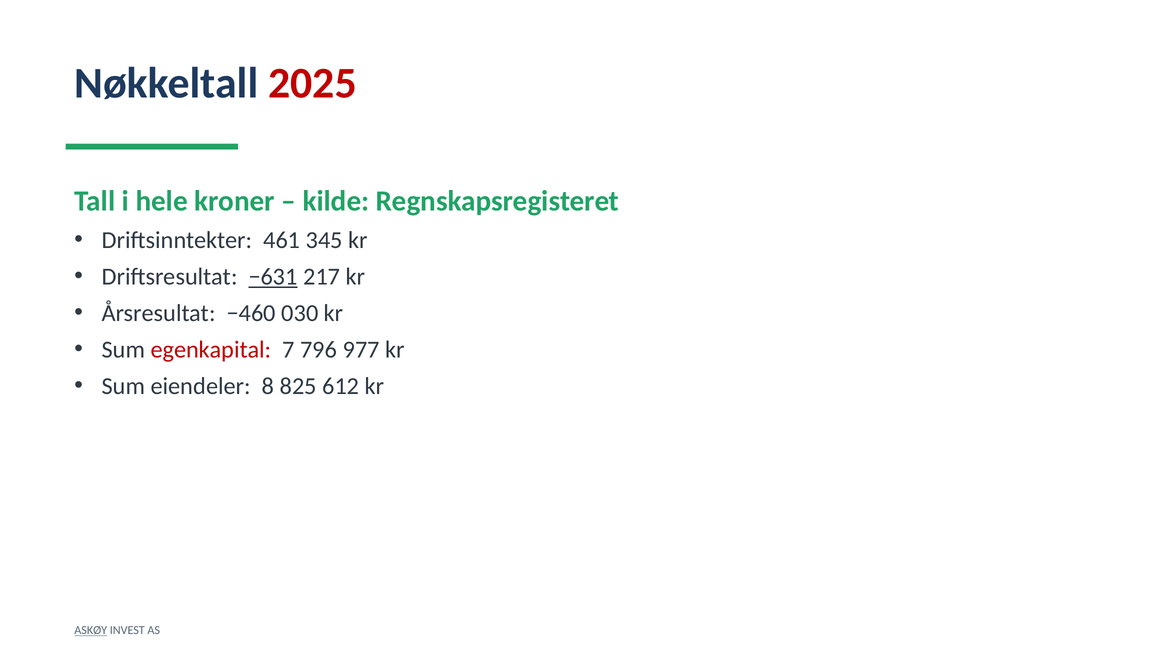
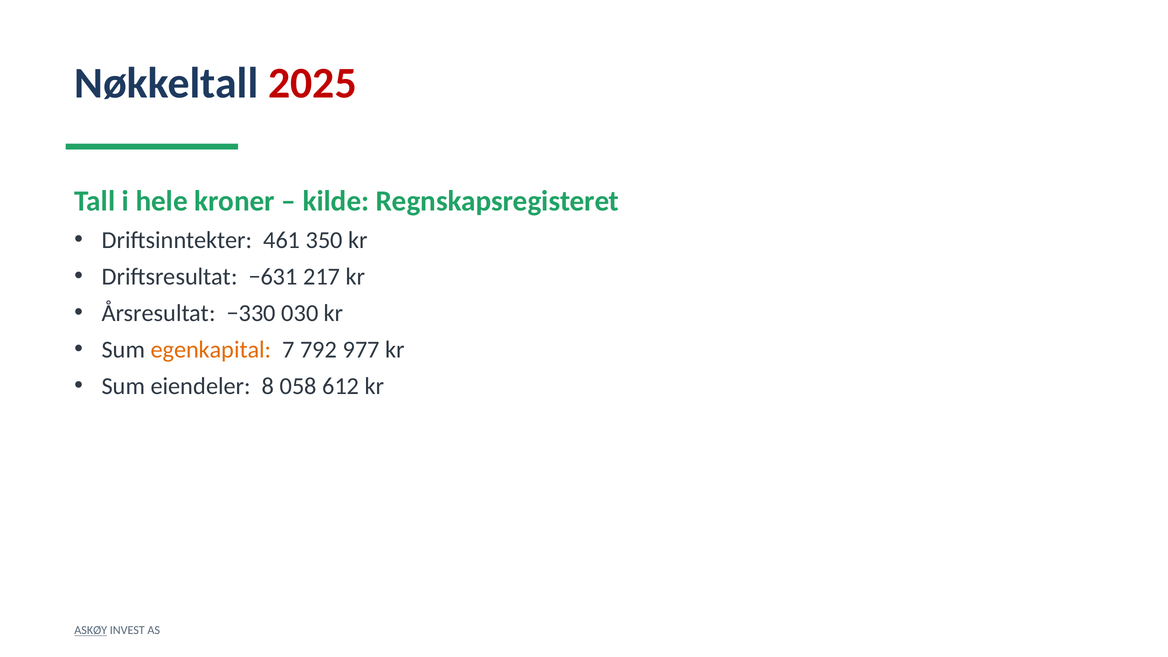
345: 345 -> 350 (324, 240)
−631 underline: present -> none (273, 277)
−460: −460 -> −330 (251, 313)
egenkapital colour: red -> orange (211, 350)
796: 796 -> 792 (319, 350)
825: 825 -> 058 (298, 386)
